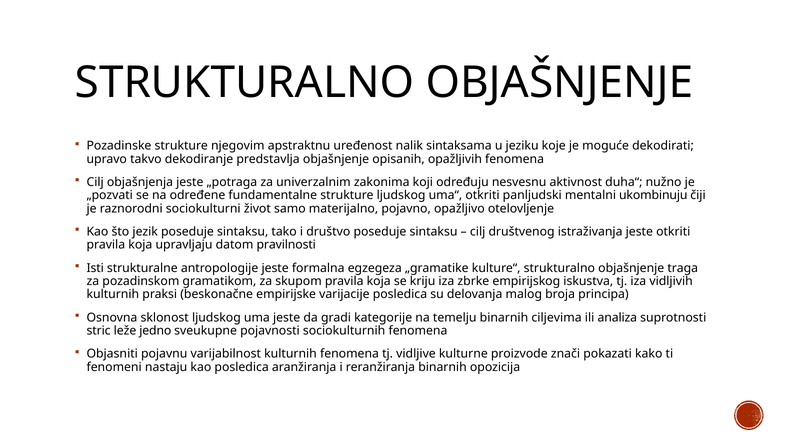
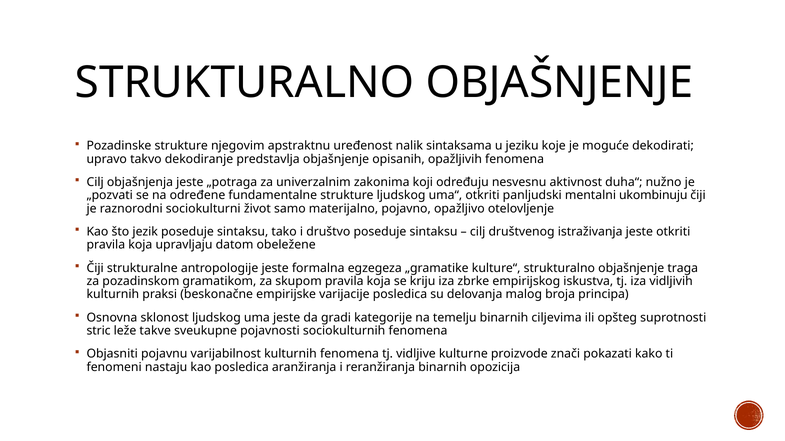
pravilnosti: pravilnosti -> obeležene (286, 245)
Isti: Isti -> Čiji (95, 268)
analiza: analiza -> opšteg (617, 318)
jedno: jedno -> takve (155, 331)
